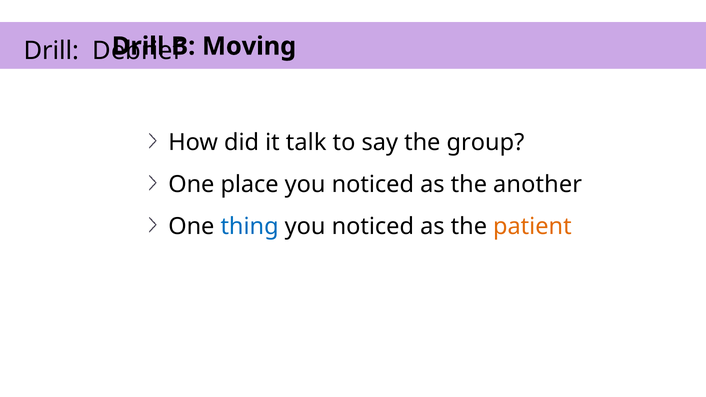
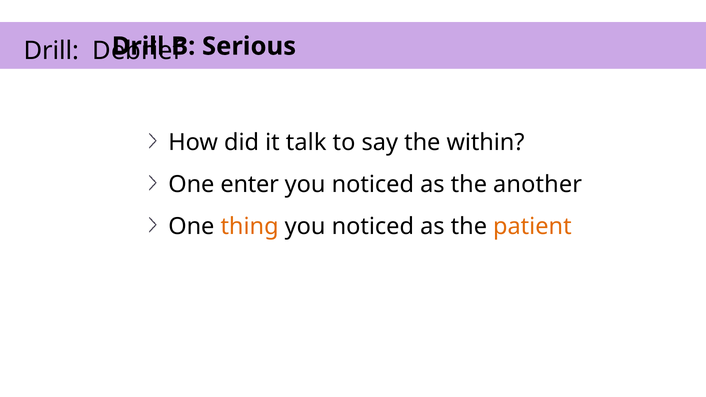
Moving: Moving -> Serious (249, 46)
group: group -> within (486, 142)
place: place -> enter (250, 184)
thing colour: blue -> orange (250, 226)
